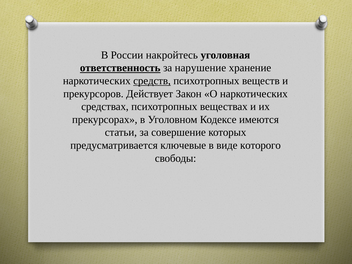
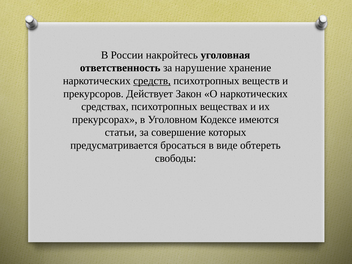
ответственность underline: present -> none (120, 68)
ключевые: ключевые -> бросаться (183, 145)
которого: которого -> обтереть (260, 145)
